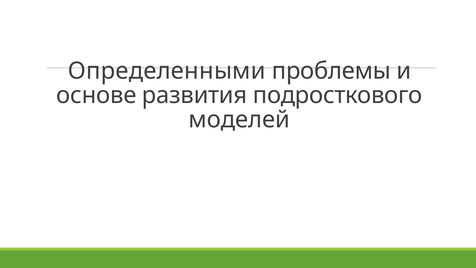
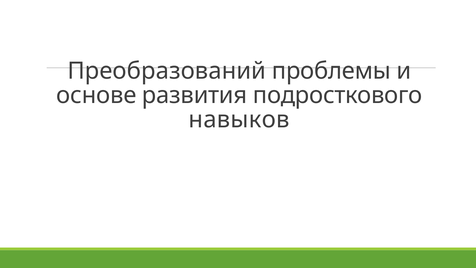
Определенными: Определенными -> Преобразований (167, 71)
моделей: моделей -> навыков (239, 119)
